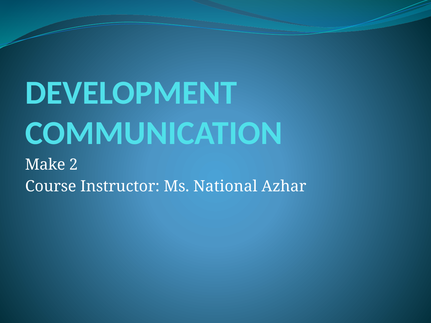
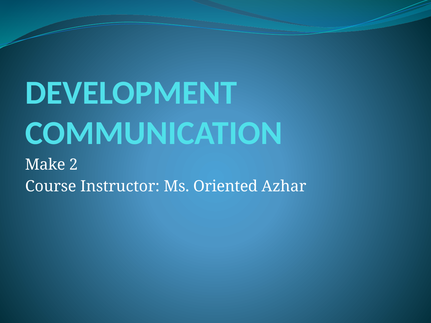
National: National -> Oriented (225, 186)
